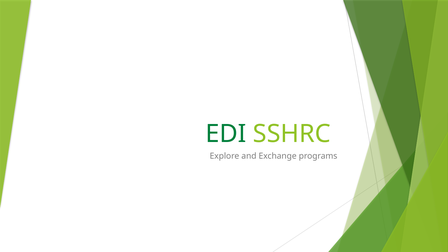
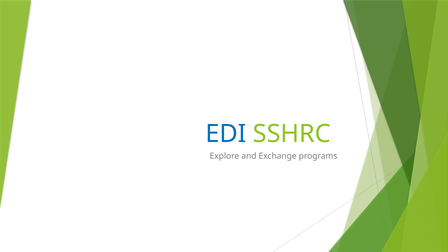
EDI colour: green -> blue (226, 134)
